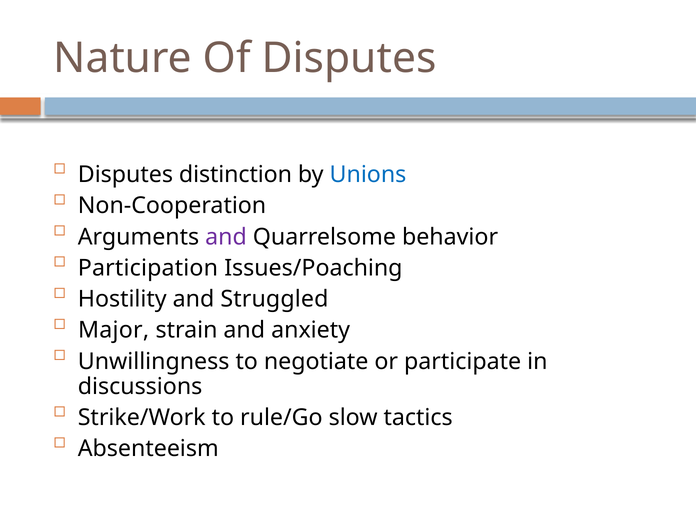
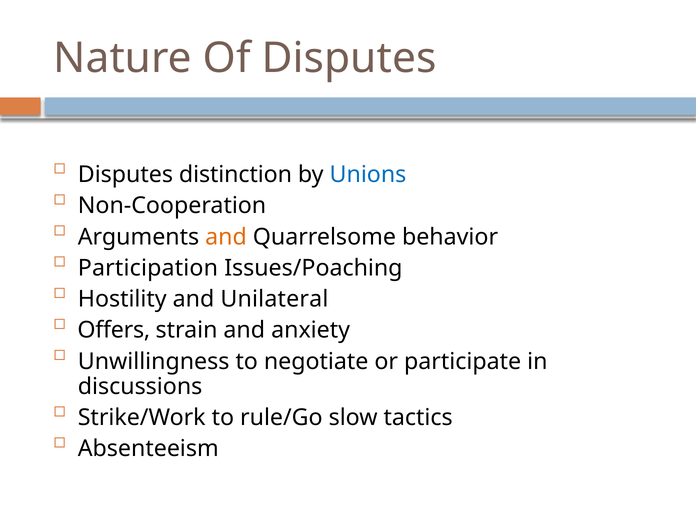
and colour: purple -> orange (226, 237)
Struggled: Struggled -> Unilateral (274, 299)
Major: Major -> Offers (114, 330)
